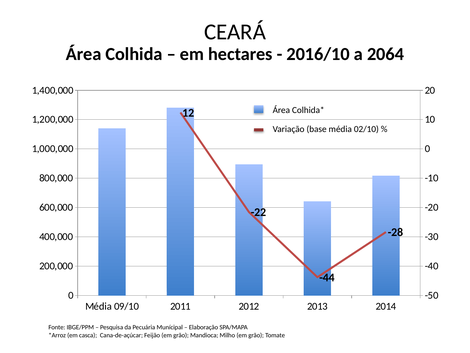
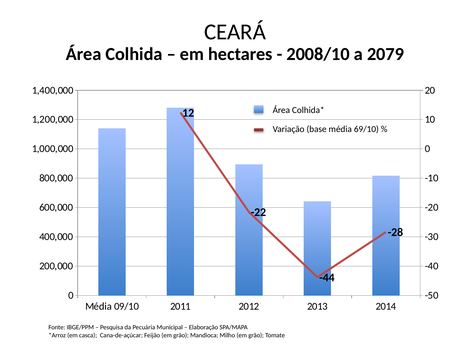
2016/10: 2016/10 -> 2008/10 (318, 54)
2064: 2064 -> 2079 (386, 54)
02/10: 02/10 -> 69/10 (366, 129)
